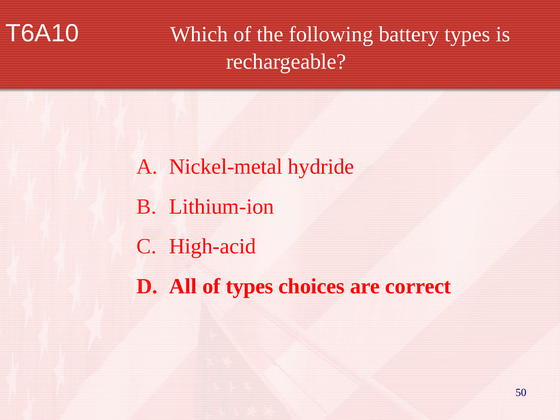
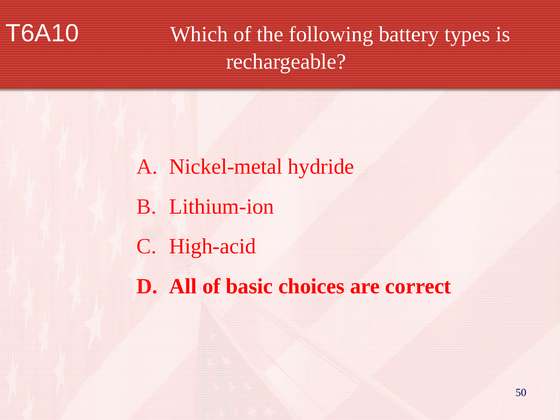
of types: types -> basic (249, 286)
